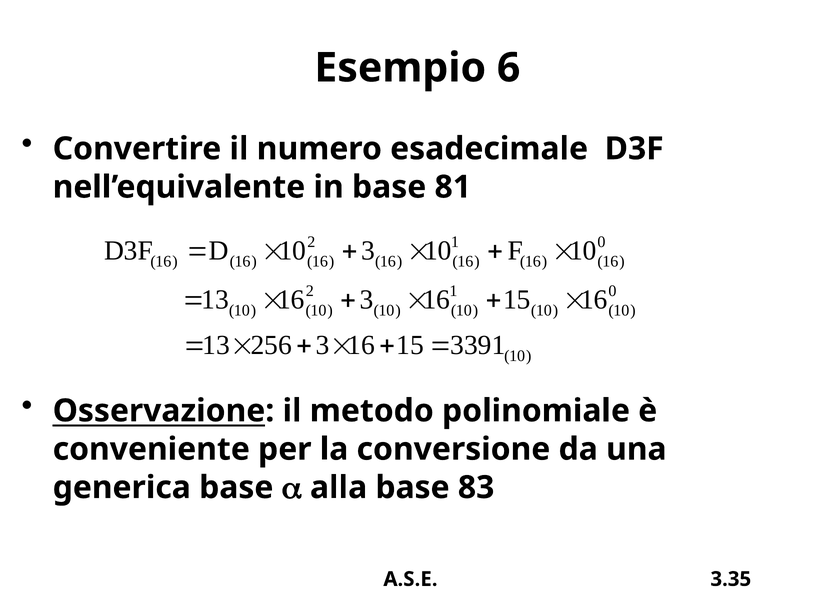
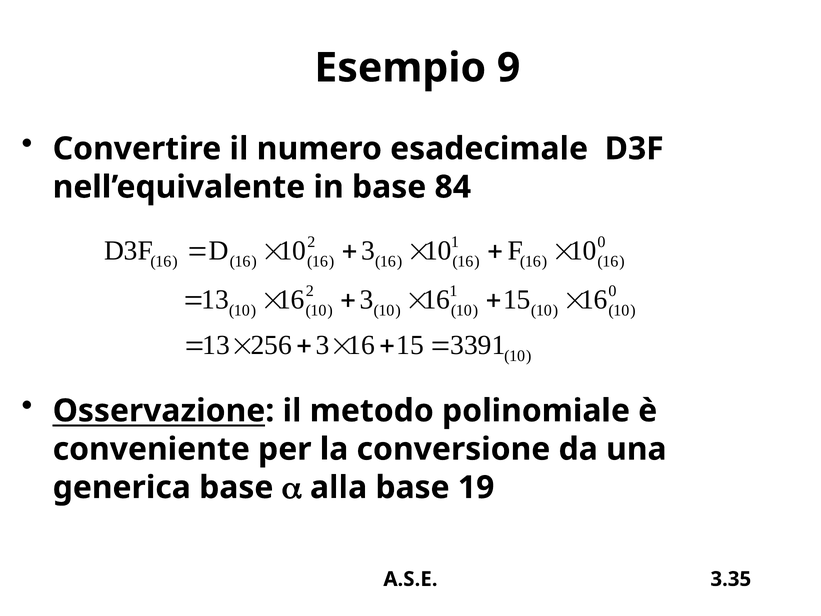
6: 6 -> 9 (509, 68)
81: 81 -> 84 (453, 187)
83: 83 -> 19 (476, 487)
